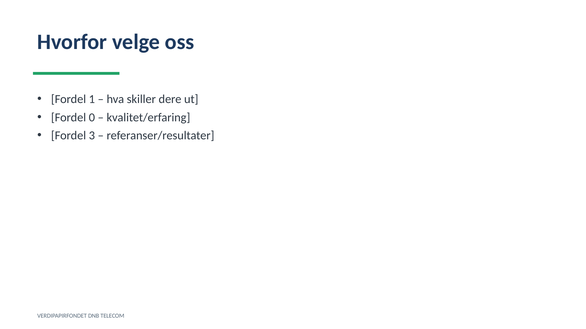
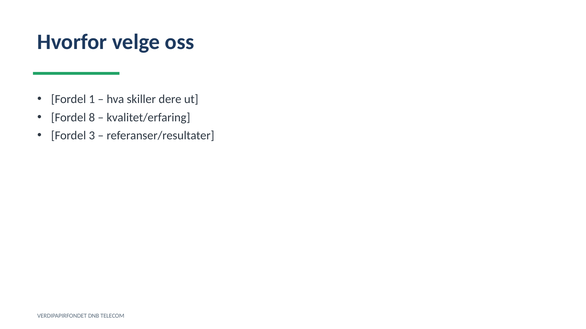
0: 0 -> 8 (92, 118)
